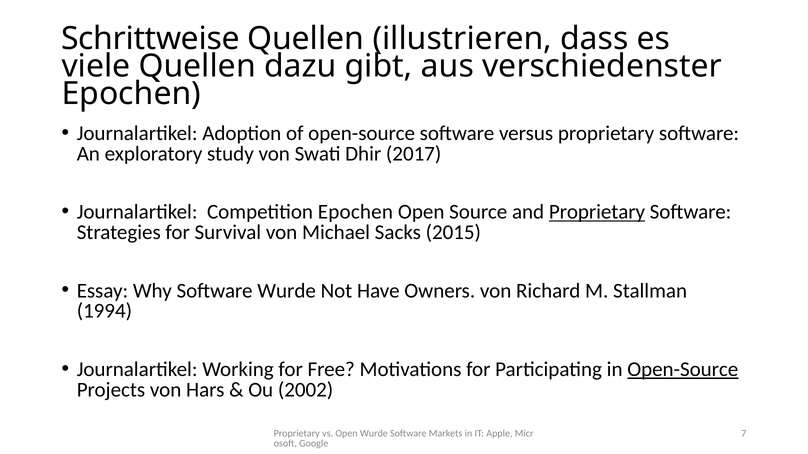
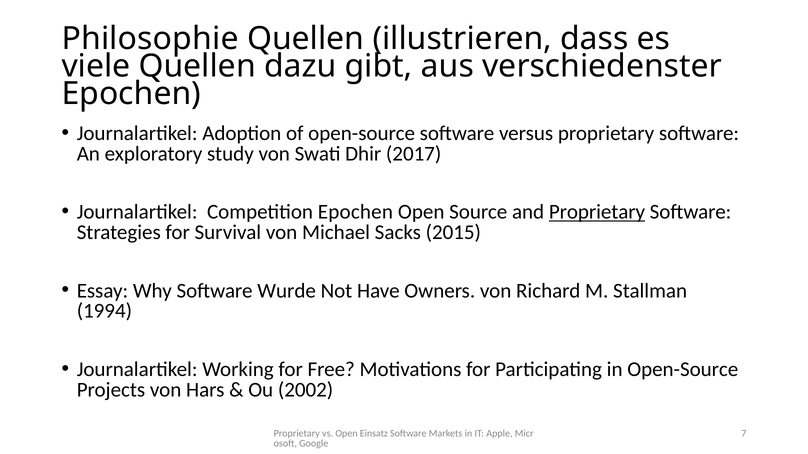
Schrittweise: Schrittweise -> Philosophie (150, 39)
Open-Source underline: present -> none (683, 370)
Open Wurde: Wurde -> Einsatz (374, 434)
